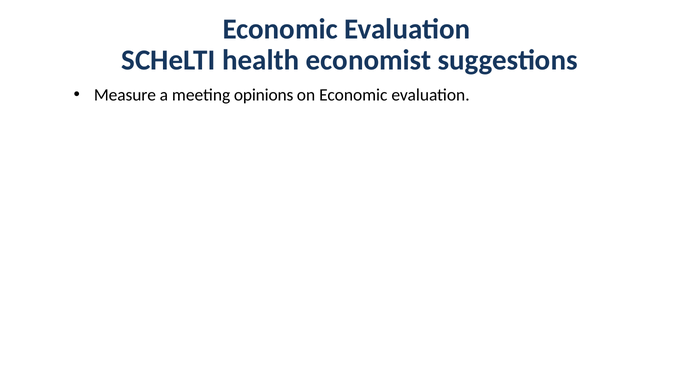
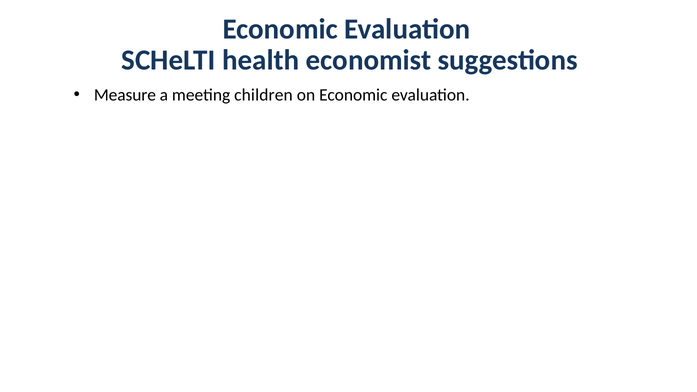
opinions: opinions -> children (263, 95)
